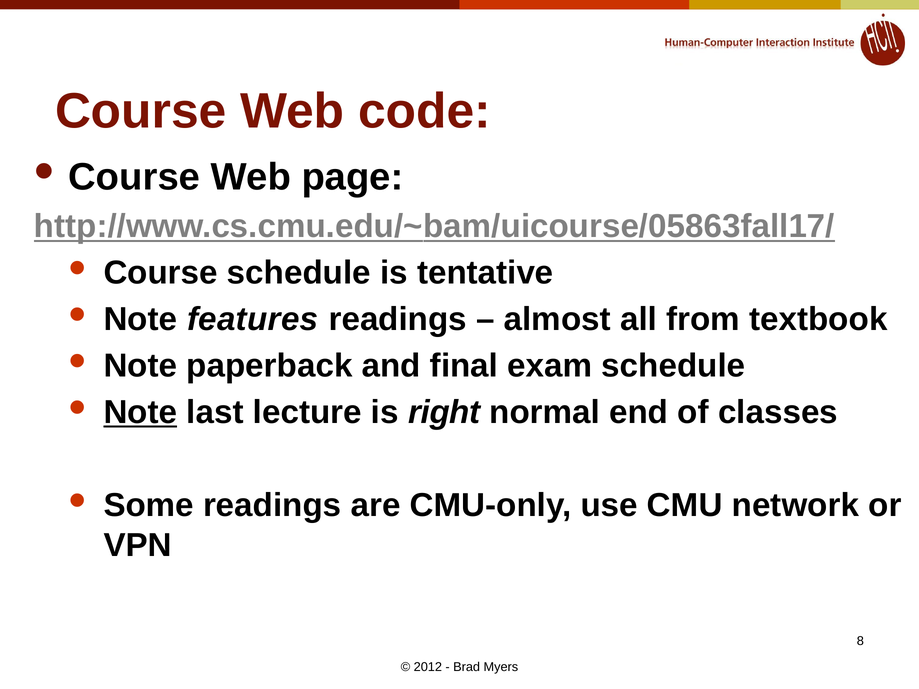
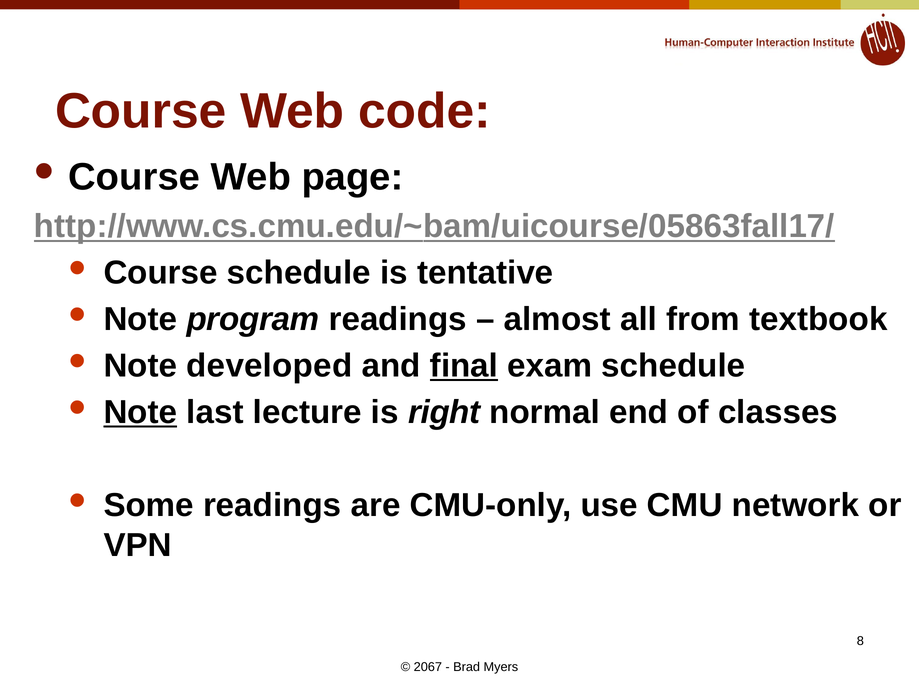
features: features -> program (253, 320)
paperback: paperback -> developed (269, 366)
final underline: none -> present (464, 366)
2012: 2012 -> 2067 (428, 667)
